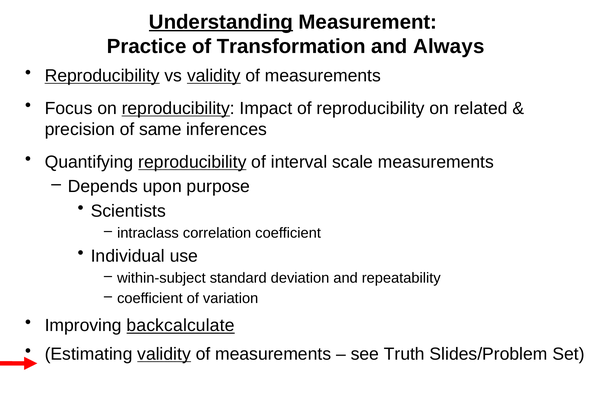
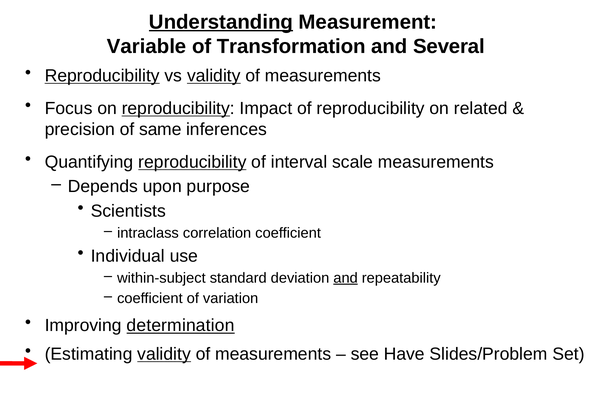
Practice: Practice -> Variable (147, 47)
Always: Always -> Several (449, 47)
and underline: none -> present (346, 278)
backcalculate: backcalculate -> determination (181, 326)
Truth: Truth -> Have (404, 355)
